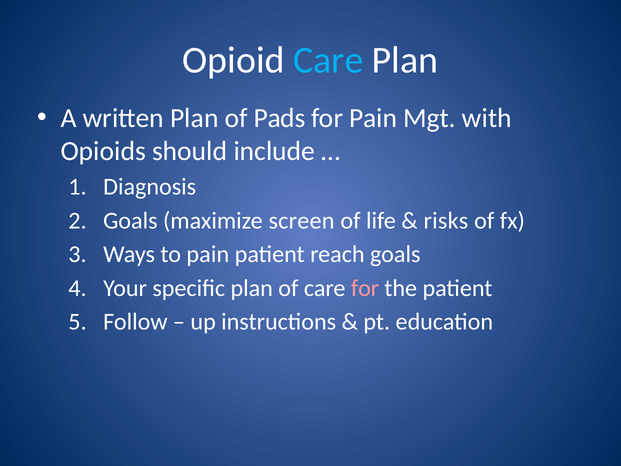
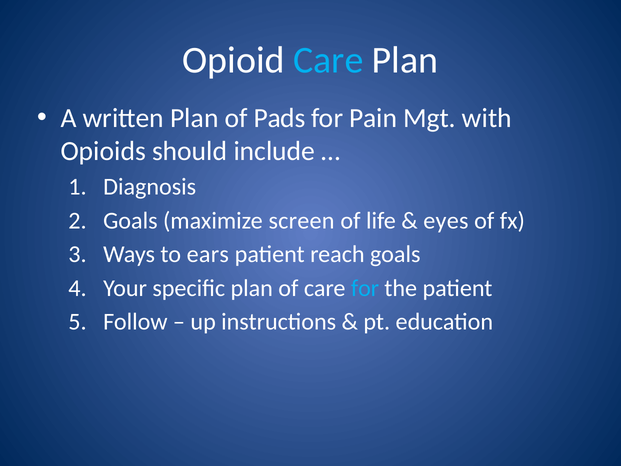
risks: risks -> eyes (446, 220)
to pain: pain -> ears (208, 254)
for colour: pink -> light blue (365, 288)
